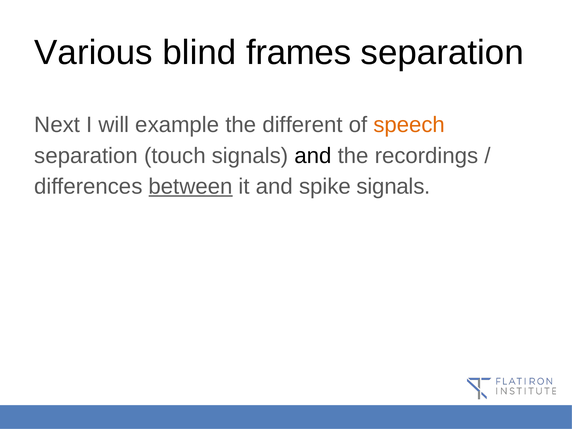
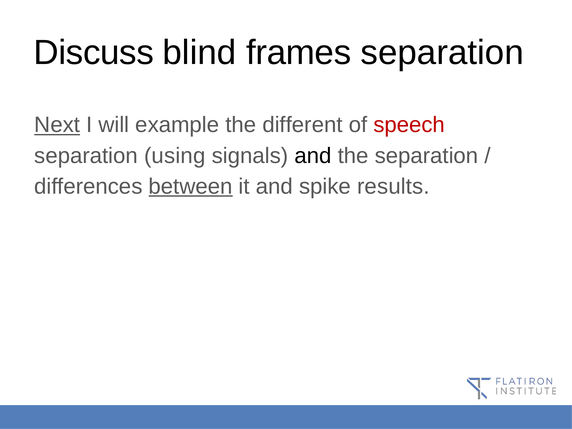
Various: Various -> Discuss (94, 53)
Next underline: none -> present (57, 125)
speech colour: orange -> red (409, 125)
touch: touch -> using (175, 156)
the recordings: recordings -> separation (426, 156)
spike signals: signals -> results (393, 186)
